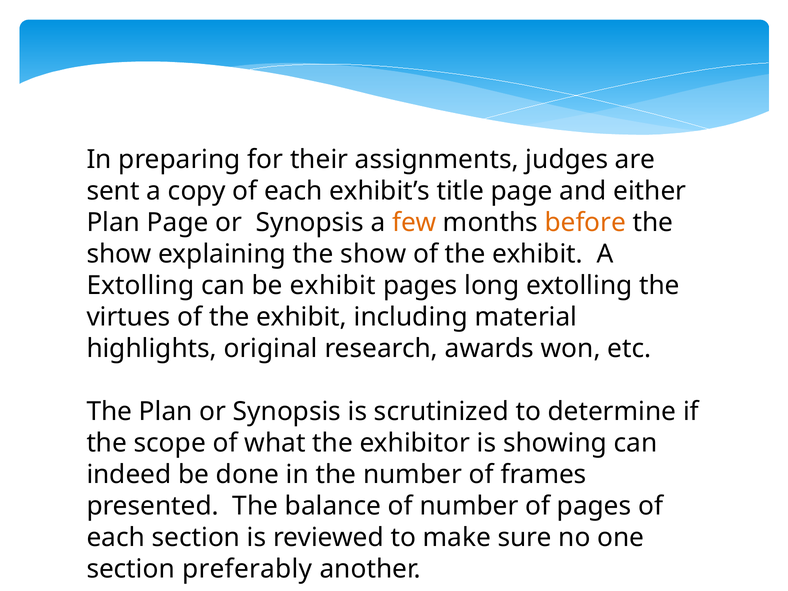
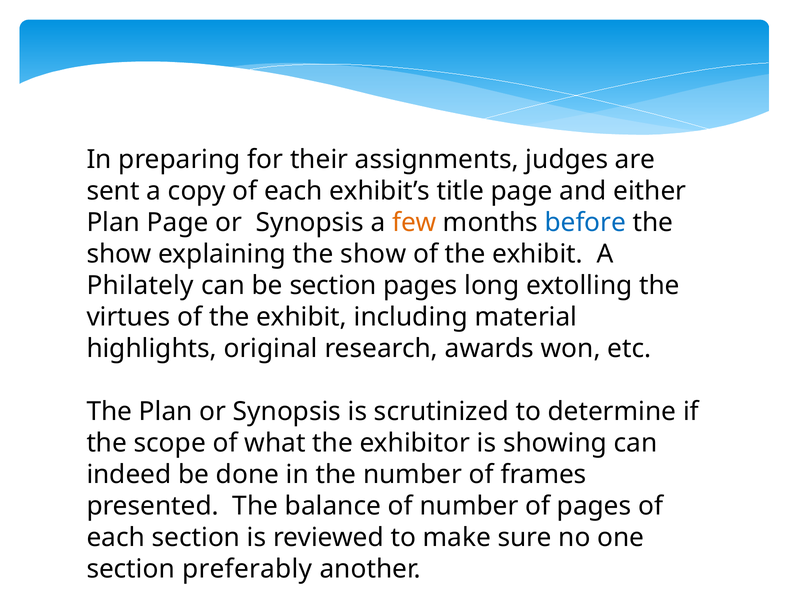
before colour: orange -> blue (585, 222)
Extolling: Extolling -> Philately (140, 285)
be exhibit: exhibit -> section (333, 285)
